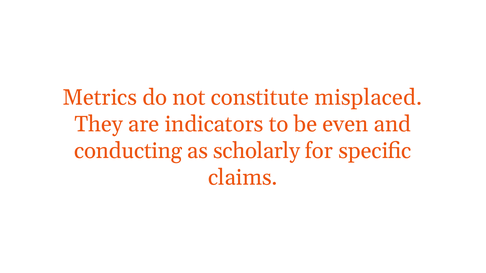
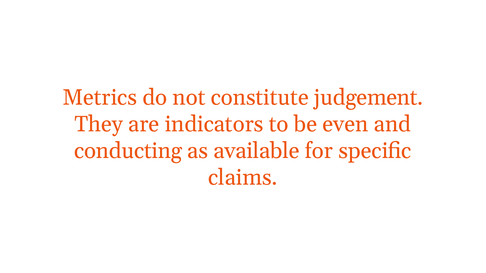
misplaced: misplaced -> judgement (369, 98)
scholarly: scholarly -> available (256, 151)
